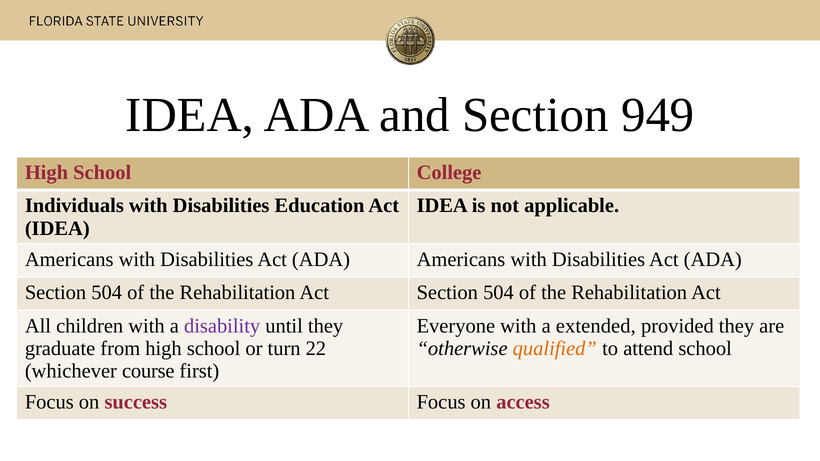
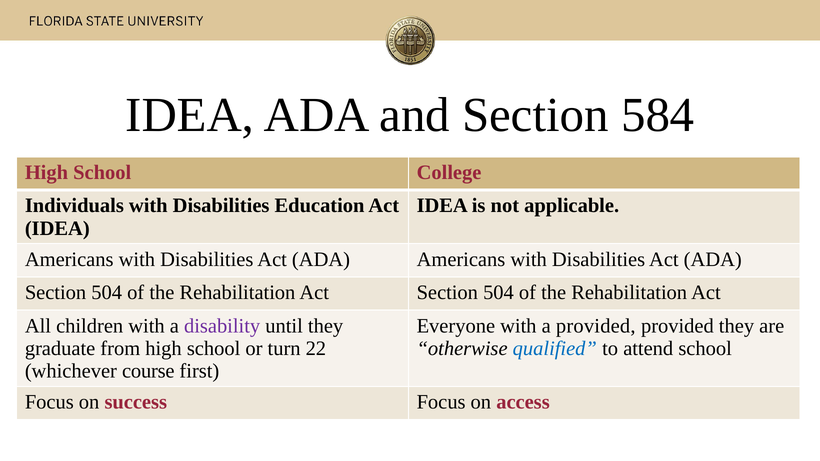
949: 949 -> 584 (658, 115)
a extended: extended -> provided (596, 326)
qualified colour: orange -> blue (555, 349)
